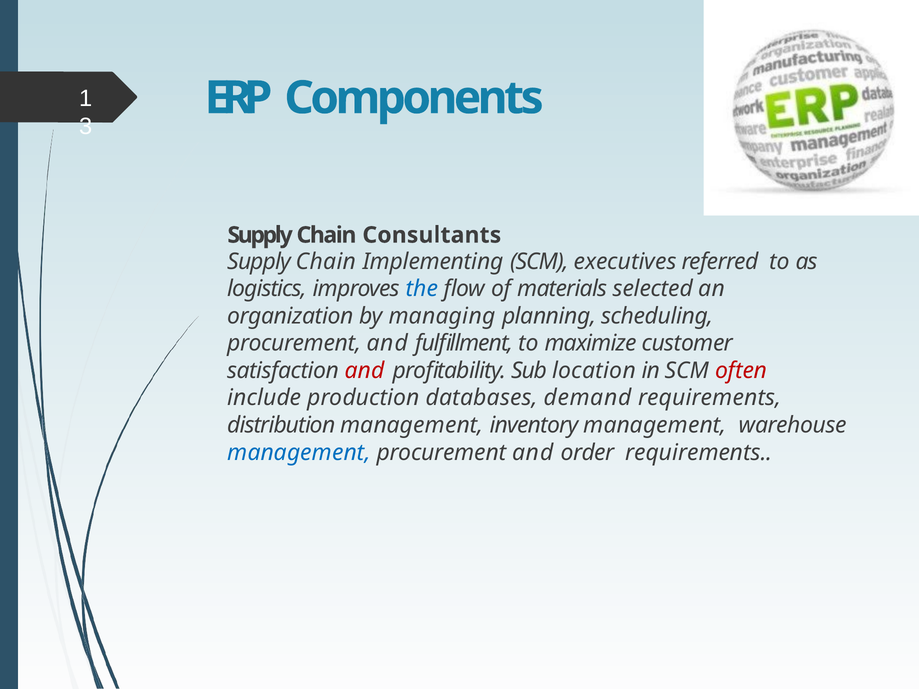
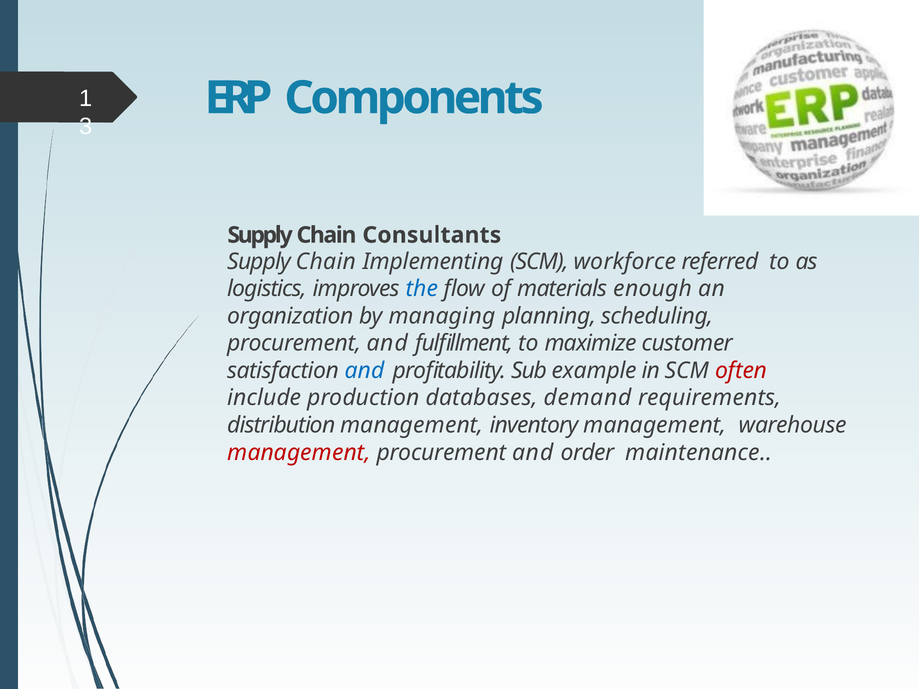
executives: executives -> workforce (625, 262)
selected: selected -> enough (653, 289)
and colour: red -> blue (365, 371)
location: location -> example (594, 371)
management colour: blue -> red (299, 453)
order requirements: requirements -> maintenance (699, 453)
